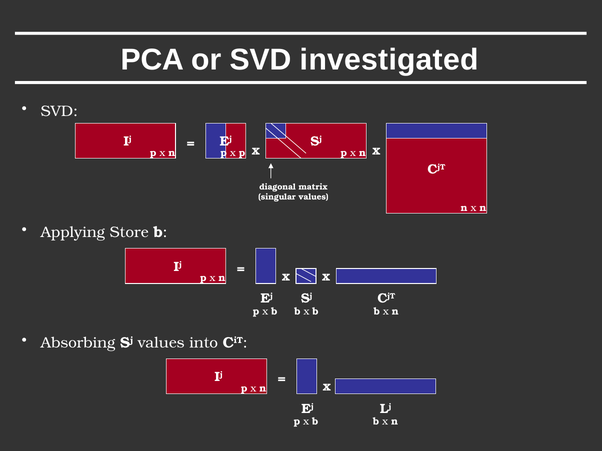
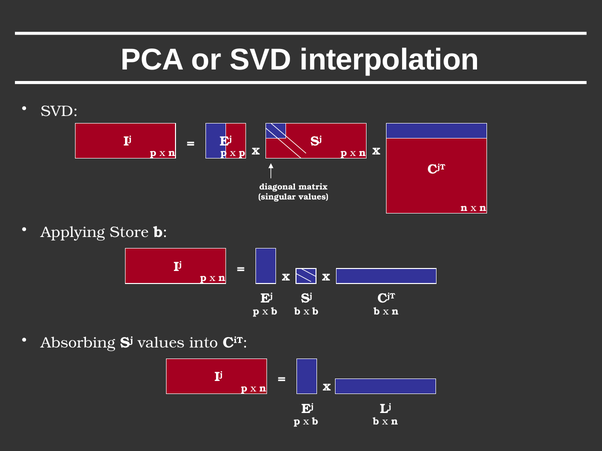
investigated: investigated -> interpolation (389, 60)
